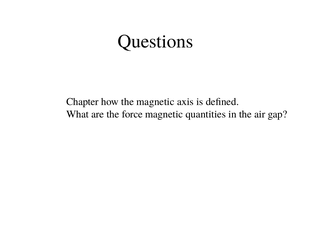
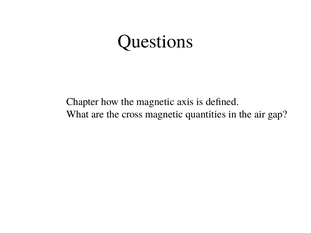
force: force -> cross (132, 114)
